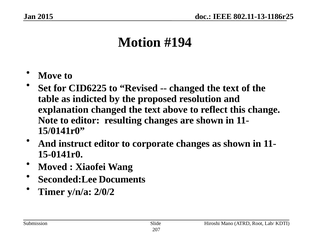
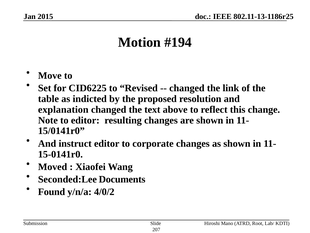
text: text -> link (231, 88)
Timer: Timer -> Found (52, 192)
2/0/2: 2/0/2 -> 4/0/2 (104, 192)
